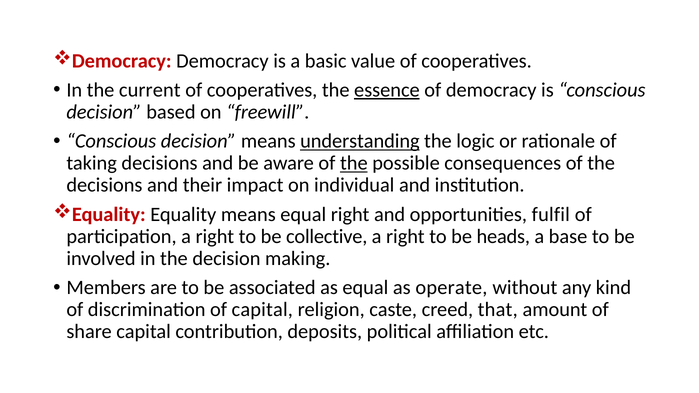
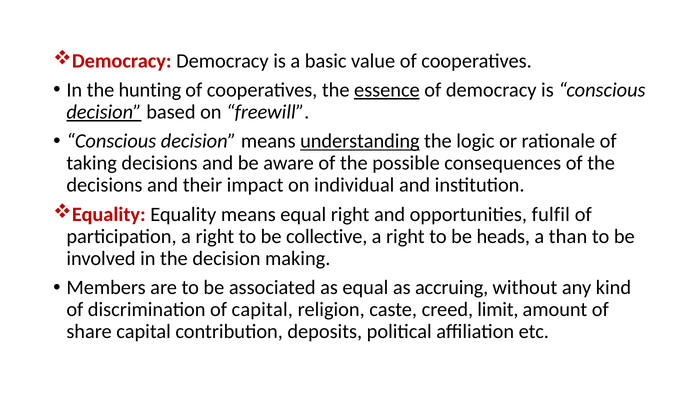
current: current -> hunting (150, 90)
decision underline: none -> present (104, 112)
the underline: present -> none (354, 163)
base: base -> than (568, 237)
operate: operate -> accruing (452, 288)
that: that -> limit (498, 310)
